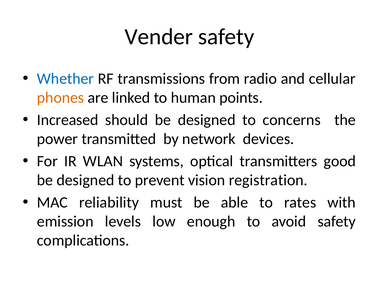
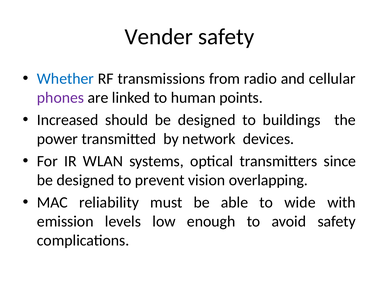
phones colour: orange -> purple (61, 98)
concerns: concerns -> buildings (292, 120)
good: good -> since (340, 161)
registration: registration -> overlapping (268, 180)
rates: rates -> wide (300, 203)
